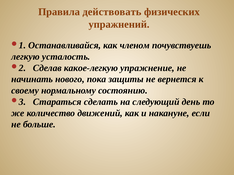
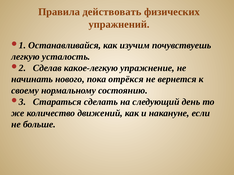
членом: членом -> изучим (135, 45)
защиты: защиты -> отрёкся (126, 79)
